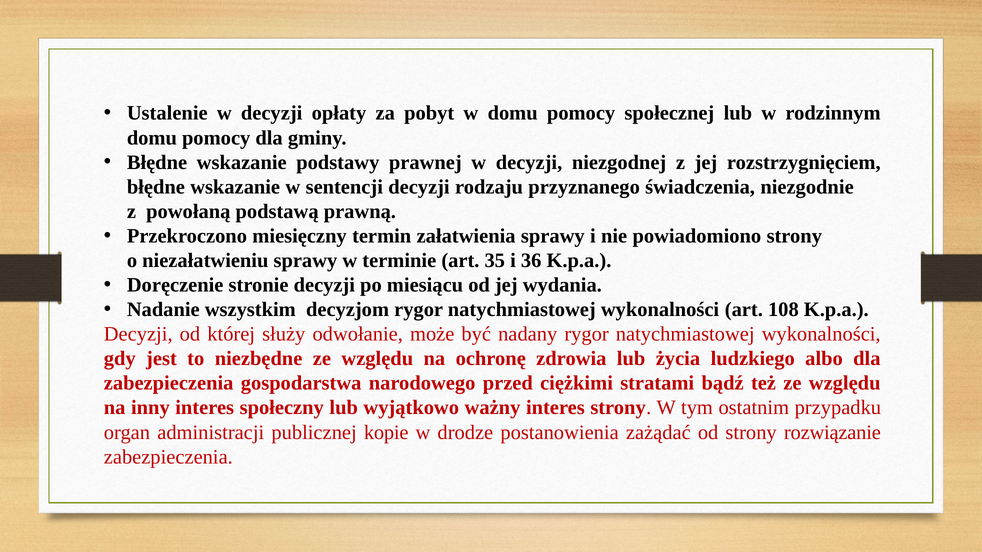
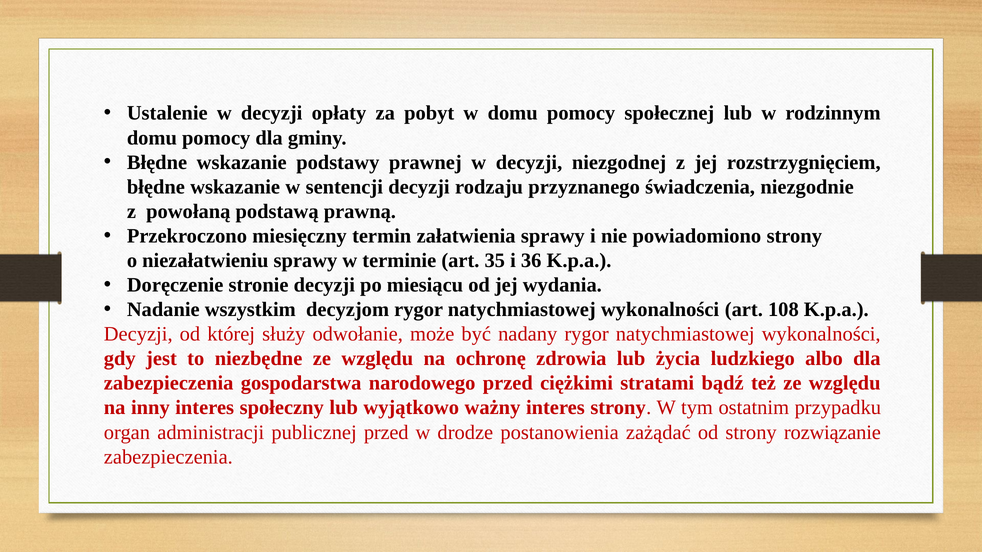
publicznej kopie: kopie -> przed (386, 433)
